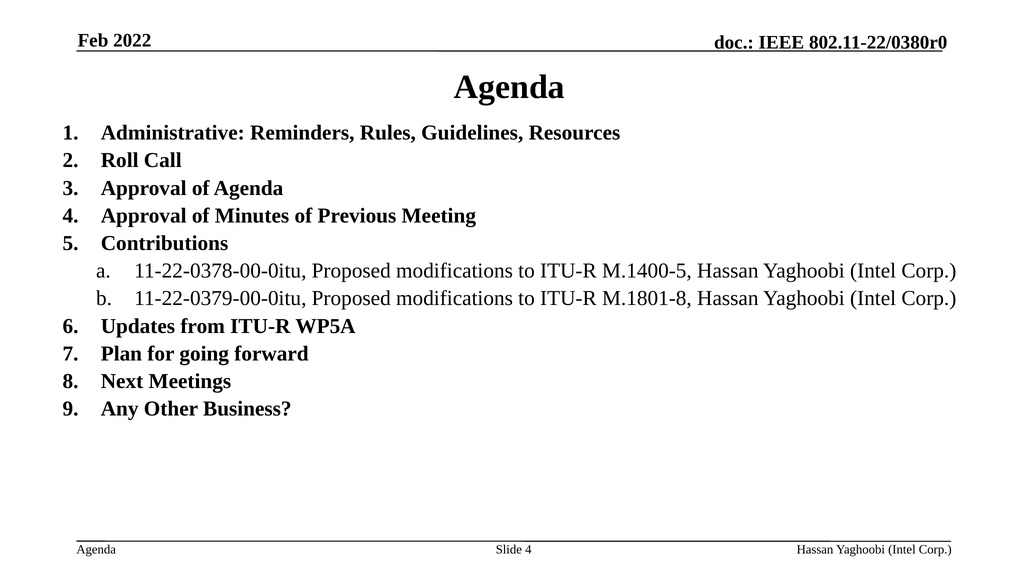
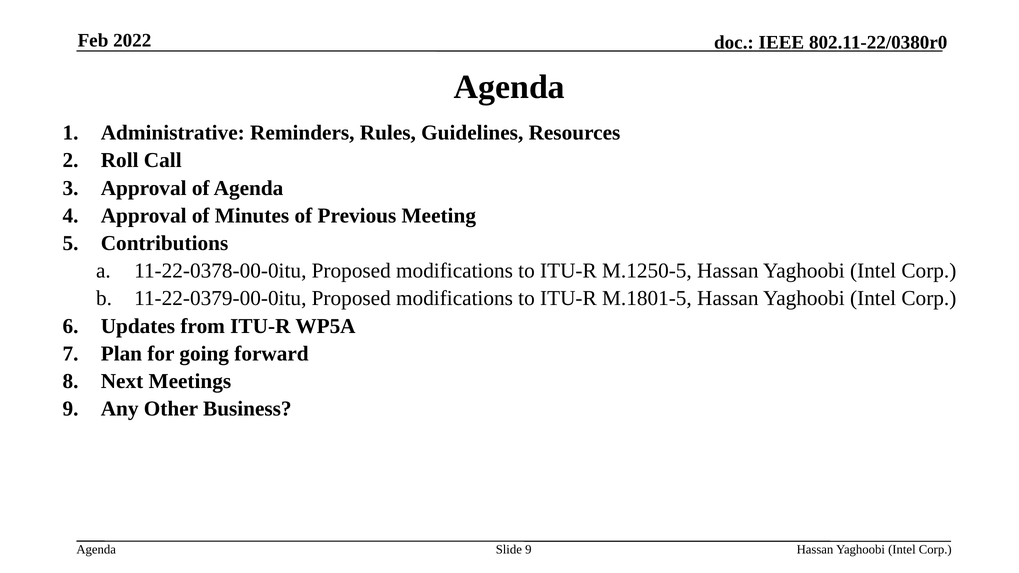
M.1400-5: M.1400-5 -> M.1250-5 (647, 271)
M.1801-8: M.1801-8 -> M.1801-5 (647, 299)
Slide 4: 4 -> 9 (528, 550)
